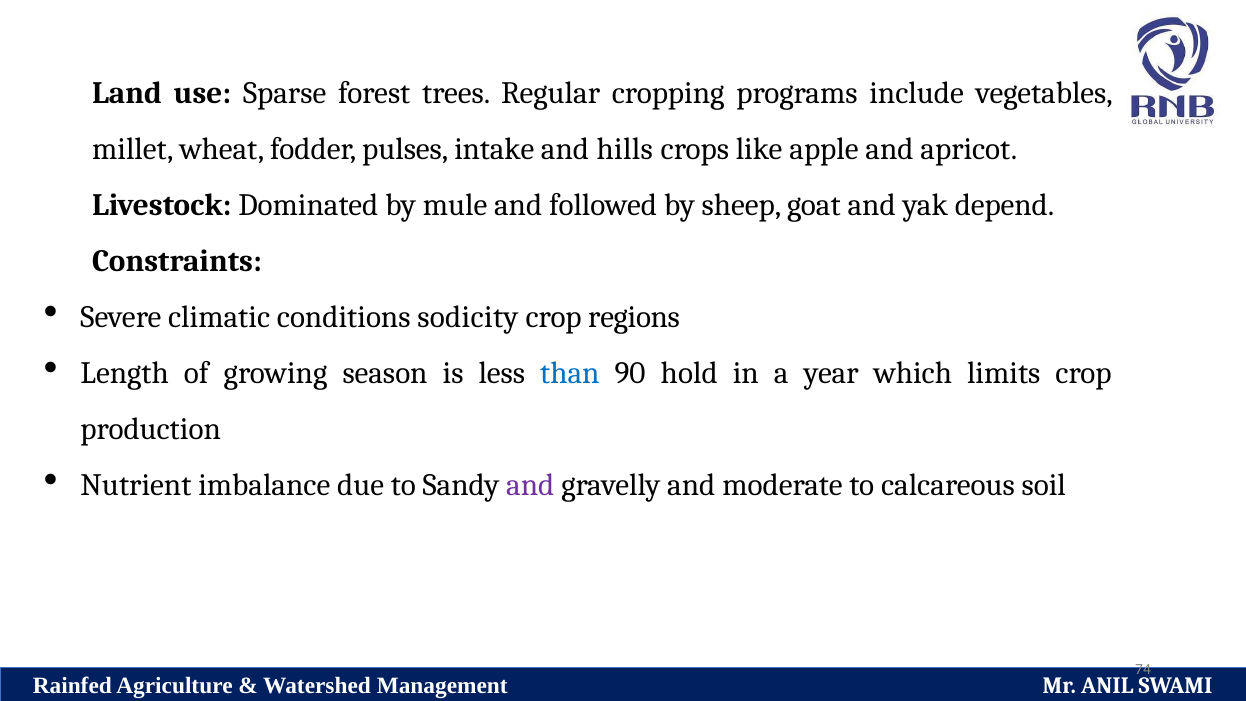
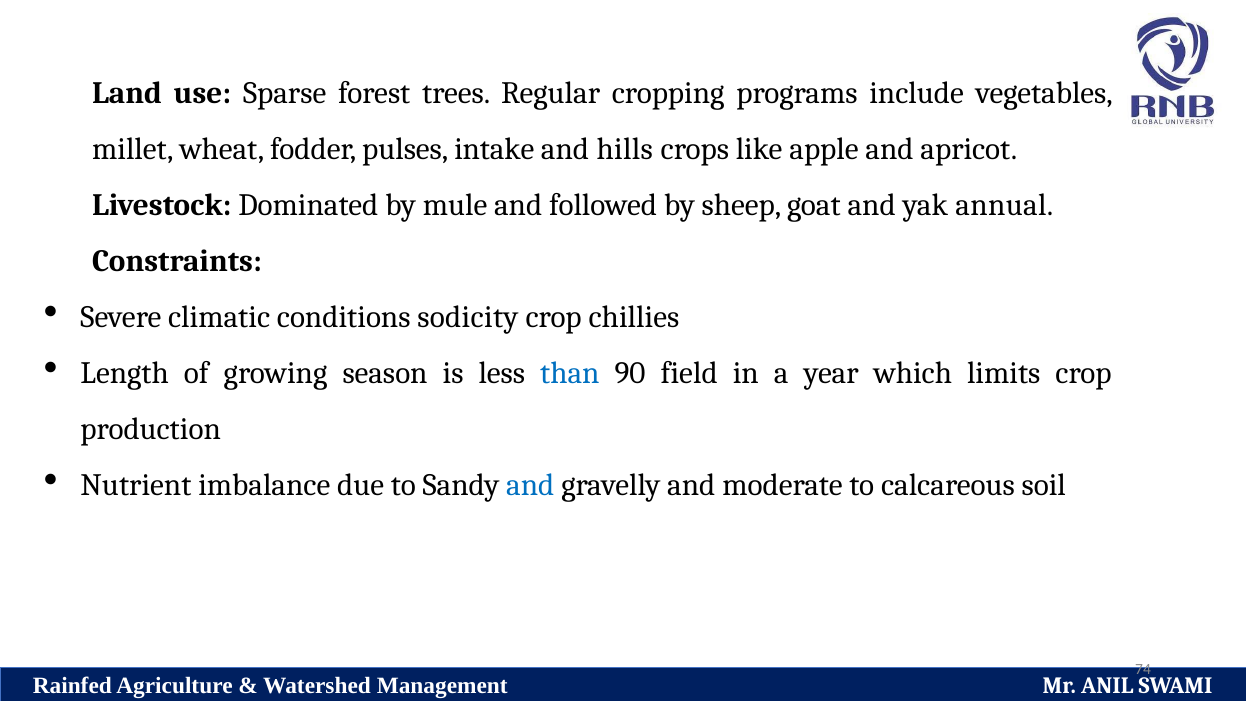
depend: depend -> annual (1004, 205)
regions: regions -> chillies (634, 317)
hold: hold -> field (689, 373)
and colour: purple -> blue (530, 485)
